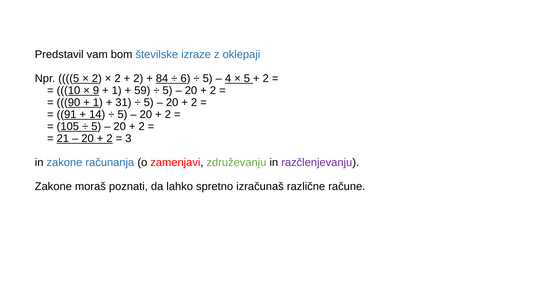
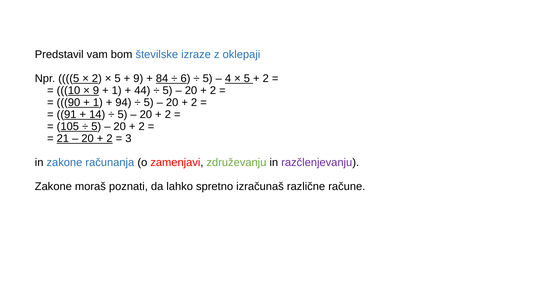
2: 2 -> 5 (118, 78)
2: 2 -> 9 (138, 78)
59: 59 -> 44 (142, 90)
31: 31 -> 94 (123, 102)
